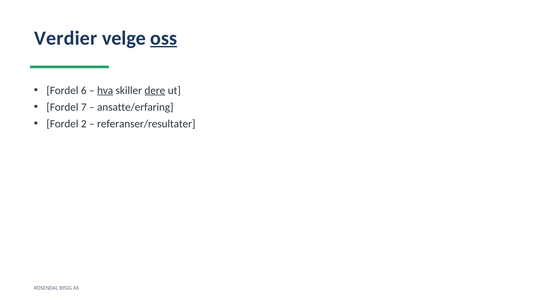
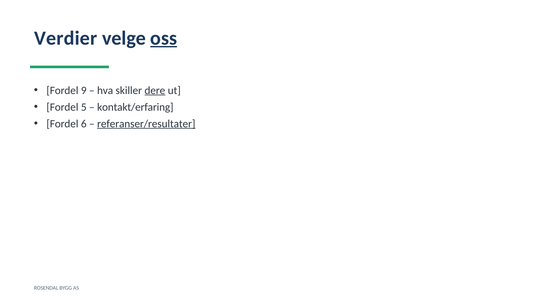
6: 6 -> 9 (84, 90)
hva underline: present -> none (105, 90)
7: 7 -> 5 (84, 107)
ansatte/erfaring: ansatte/erfaring -> kontakt/erfaring (135, 107)
2: 2 -> 6 (84, 124)
referanser/resultater underline: none -> present (146, 124)
